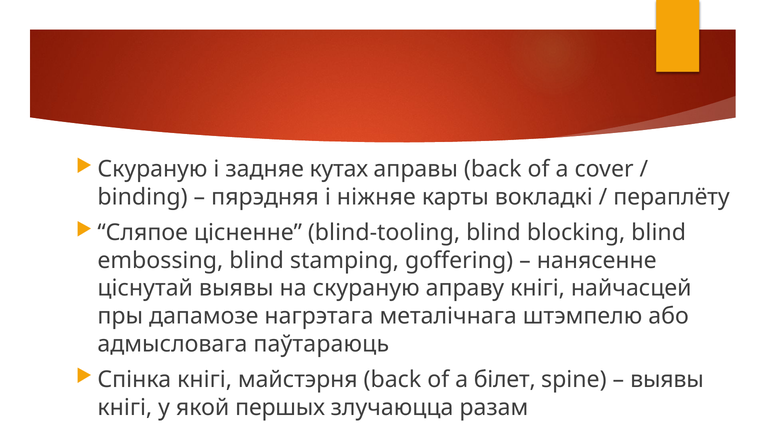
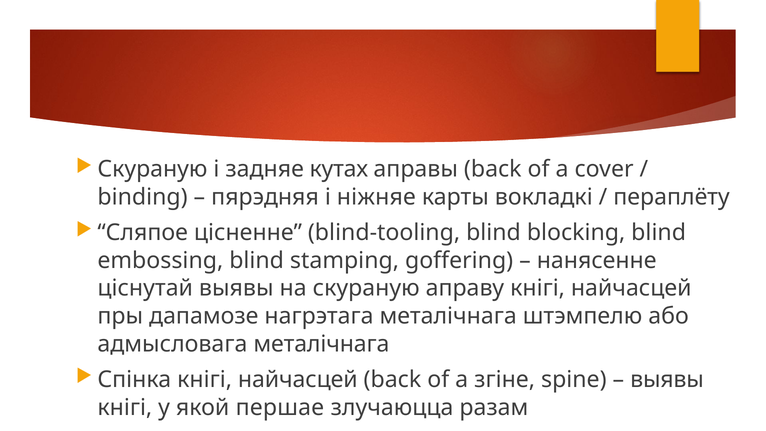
адмысловага паўтараюць: паўтараюць -> металічнага (321, 344)
Спінка кнігі майстэрня: майстэрня -> найчасцей (298, 380)
білет: білет -> згіне (505, 380)
першых: першых -> першае (280, 407)
